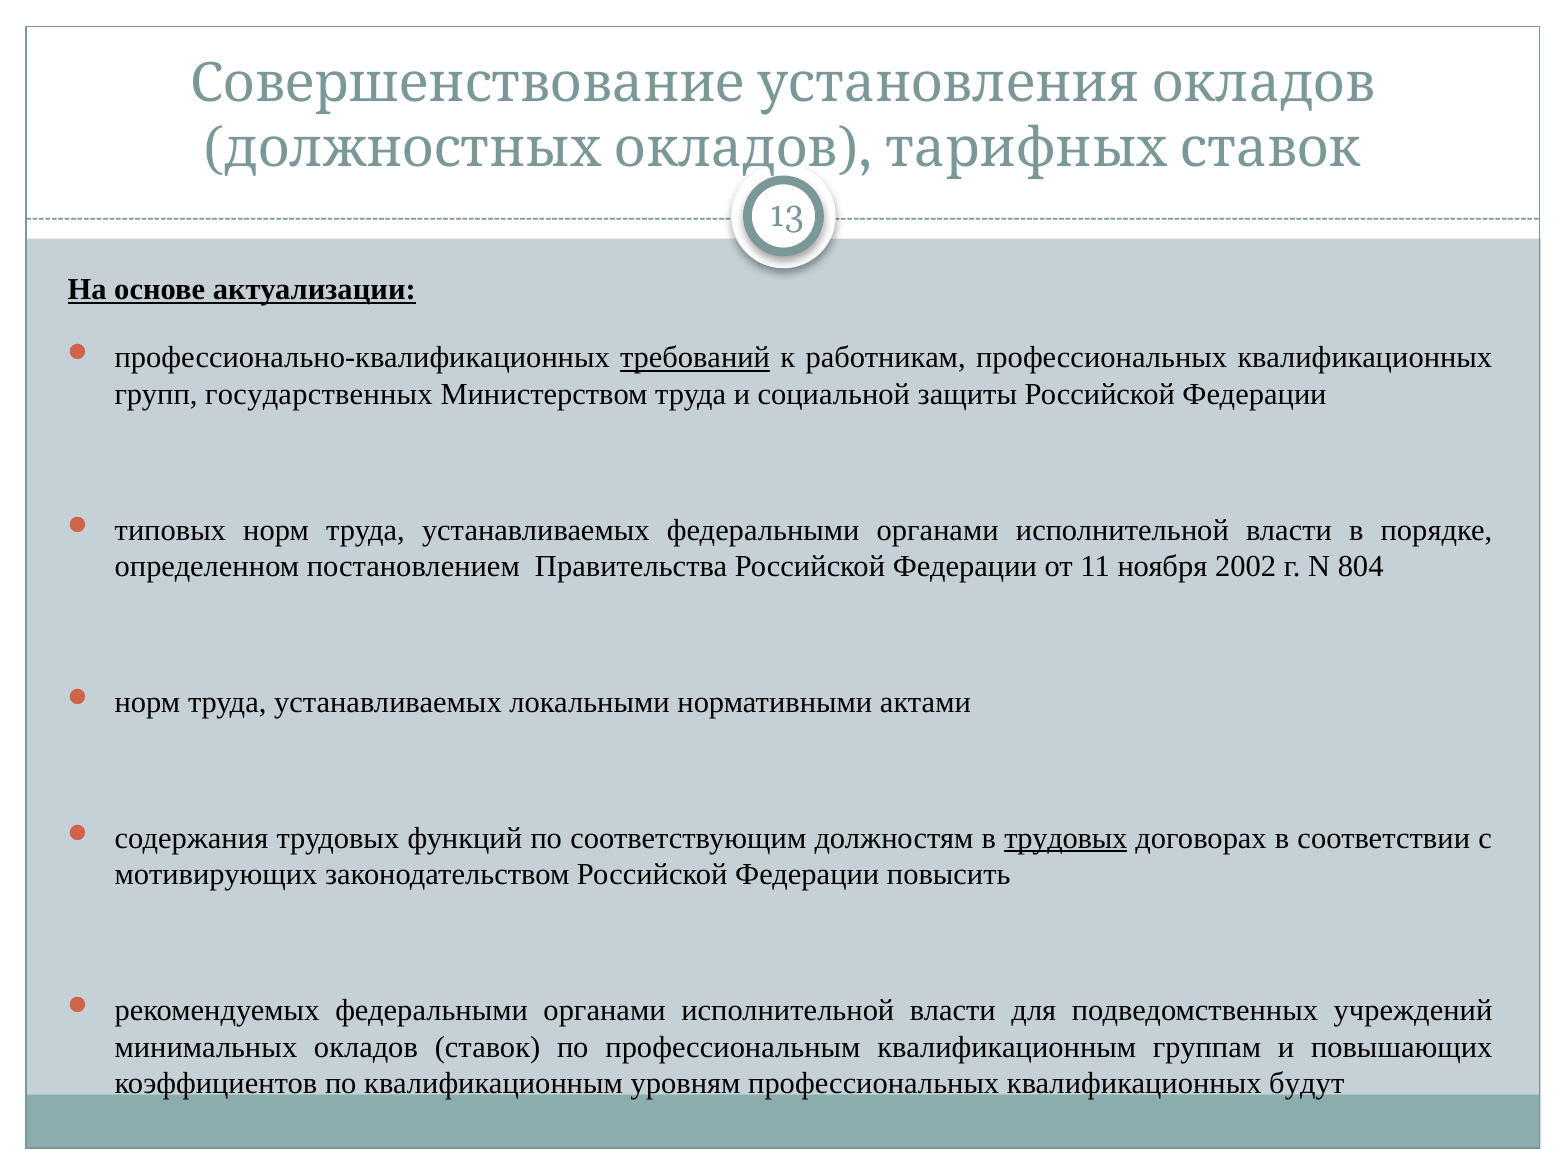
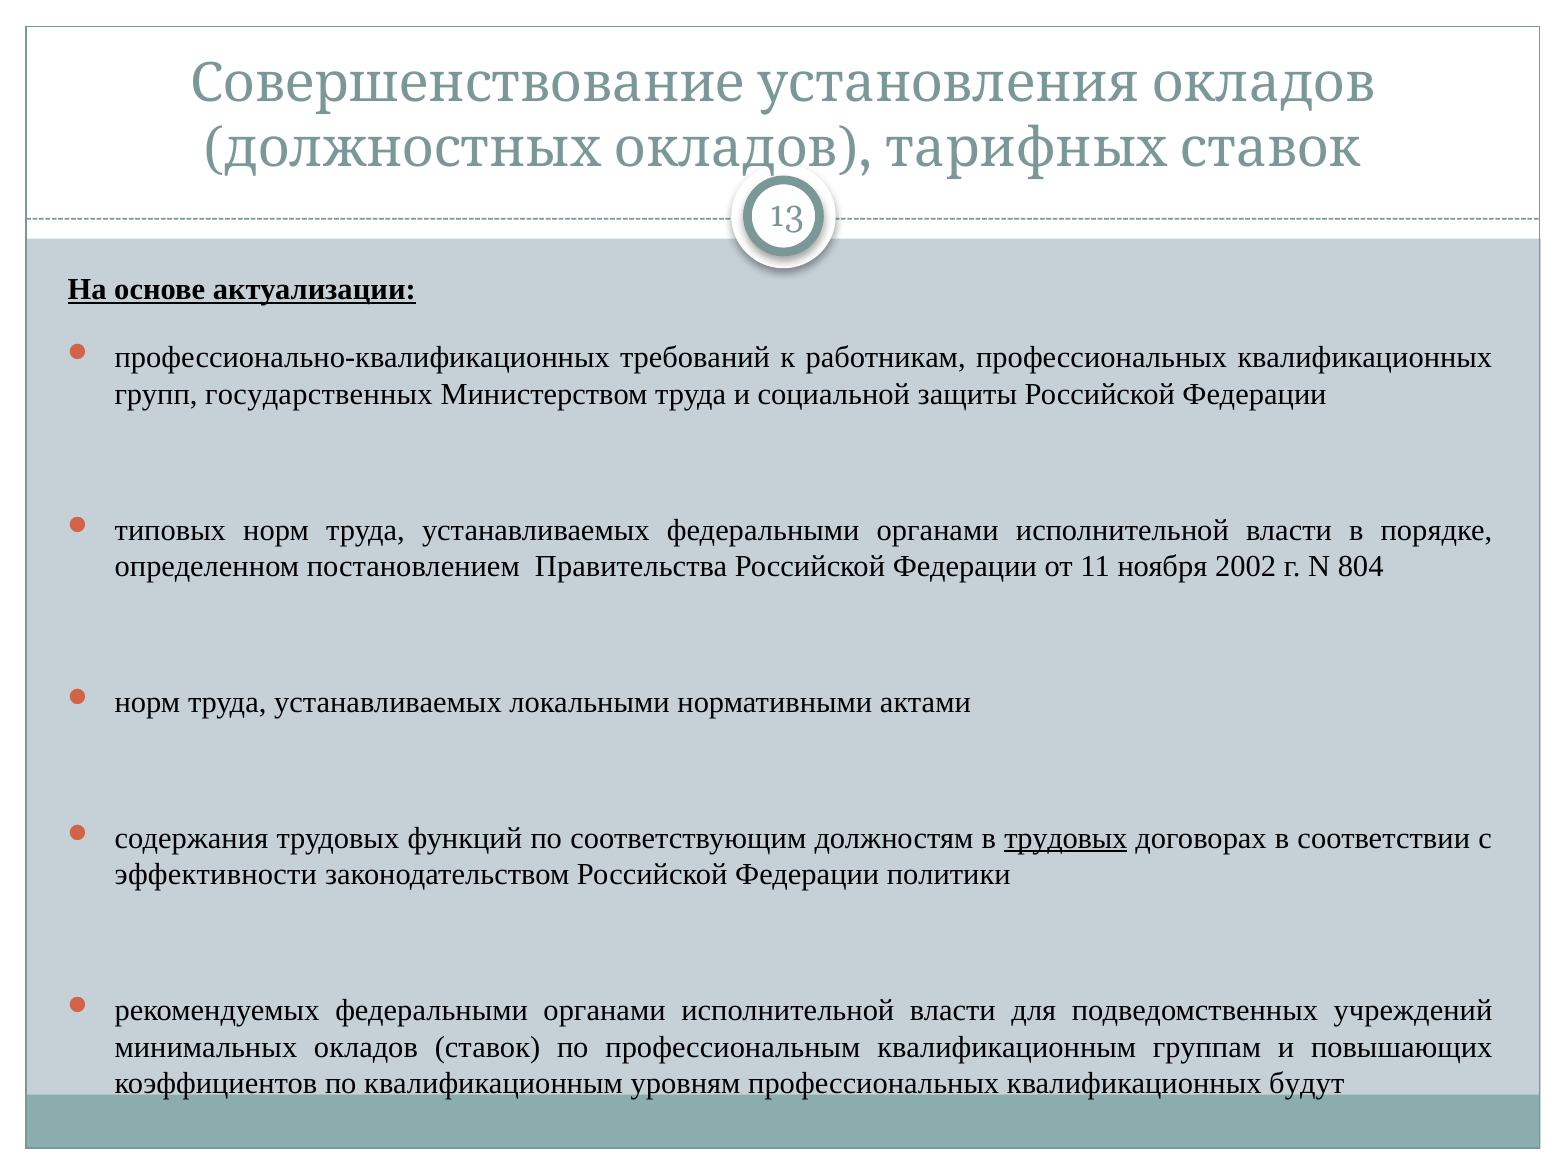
требований underline: present -> none (695, 358)
мотивирующих: мотивирующих -> эффективности (216, 875)
повысить: повысить -> политики (949, 875)
